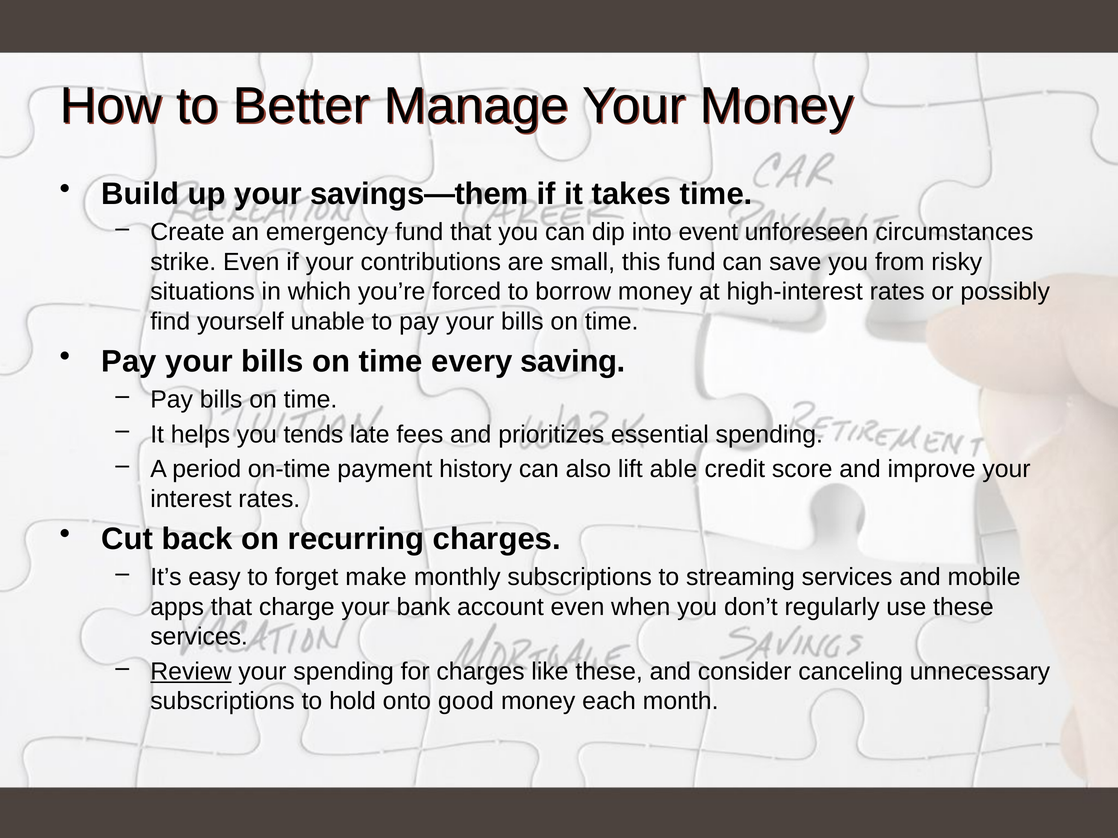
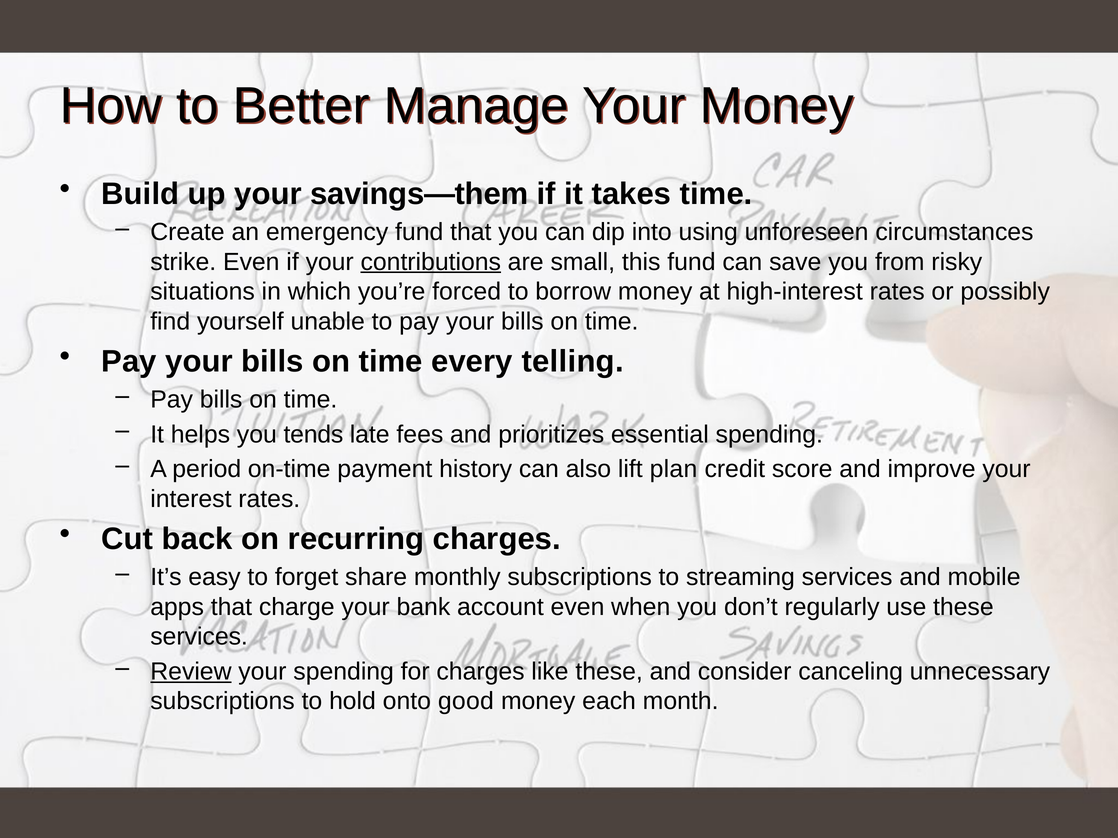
event: event -> using (708, 232)
contributions underline: none -> present (431, 262)
saving: saving -> telling (573, 362)
able: able -> plan (673, 469)
make: make -> share (376, 577)
